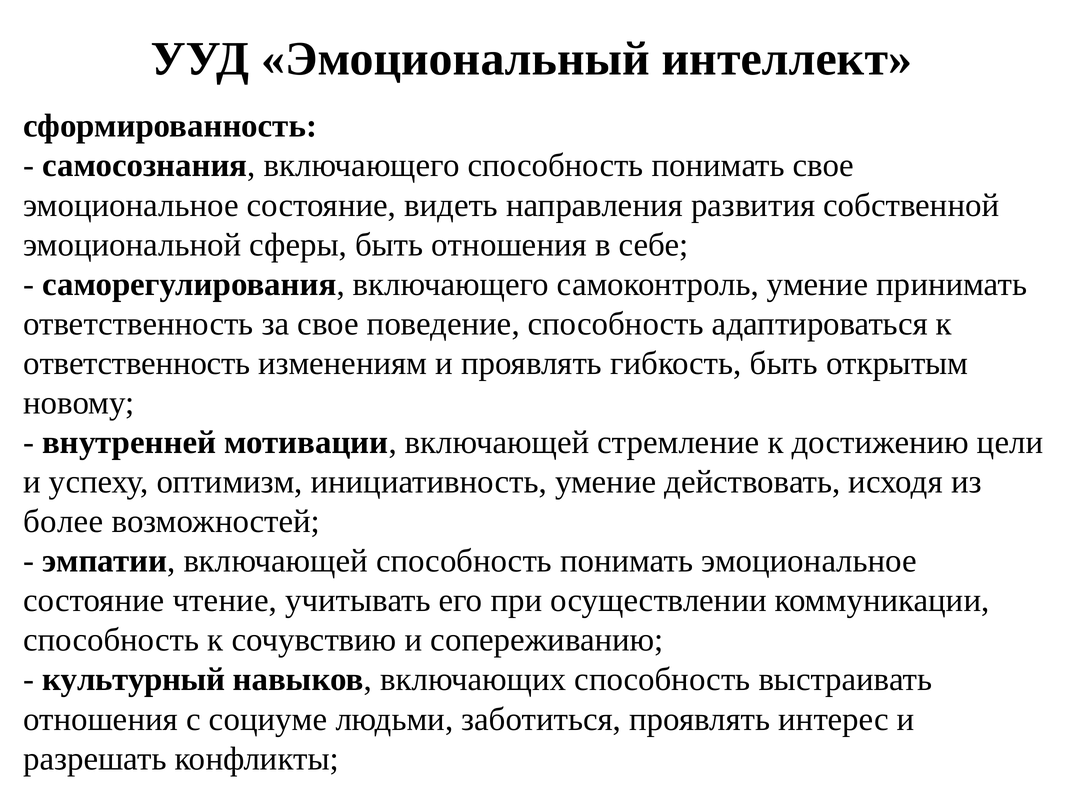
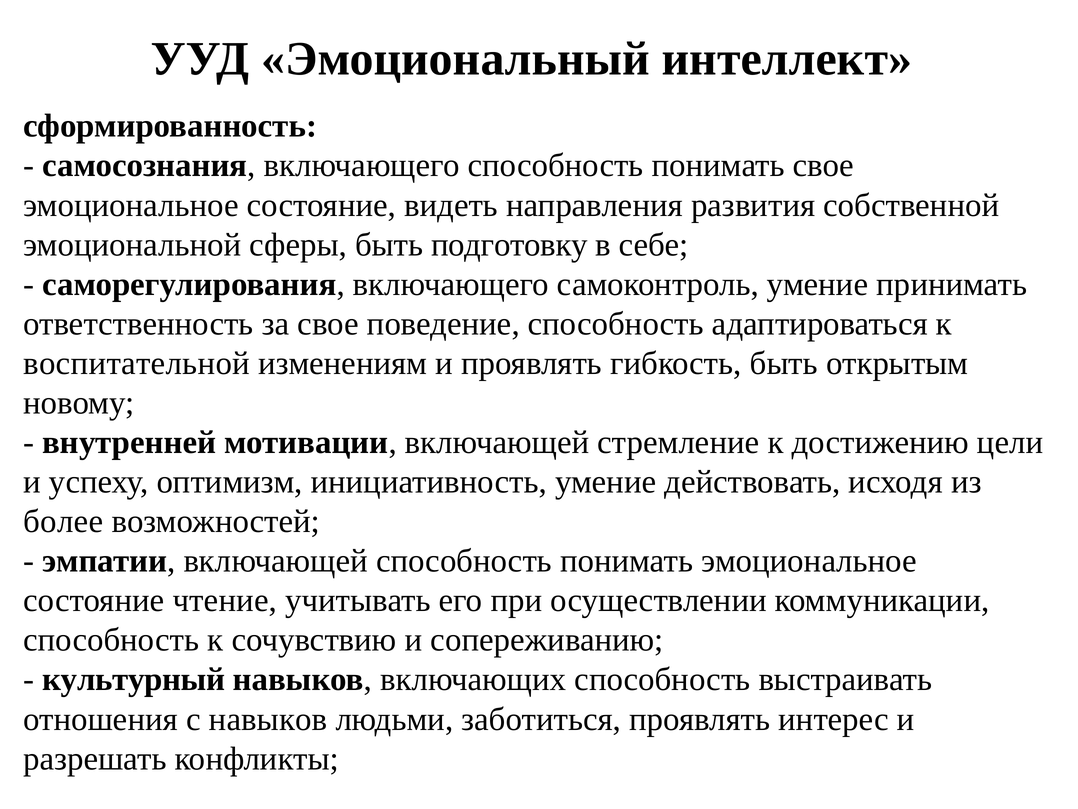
быть отношения: отношения -> подготовку (509, 245)
ответственность: ответственность -> воспитательной (137, 363)
с социуме: социуме -> навыков (268, 719)
